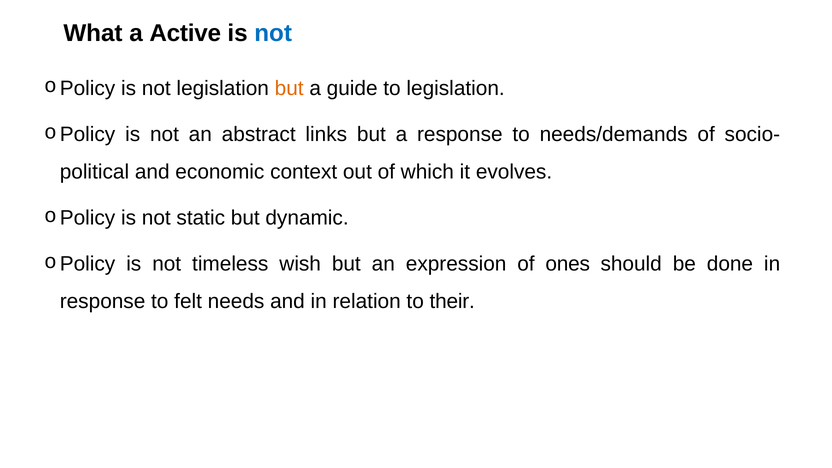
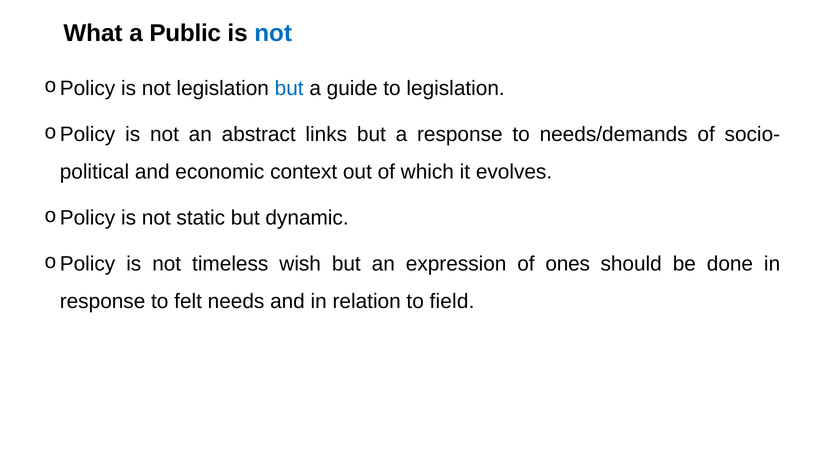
Active: Active -> Public (185, 33)
but colour: orange -> blue (289, 88)
their: their -> field (452, 302)
